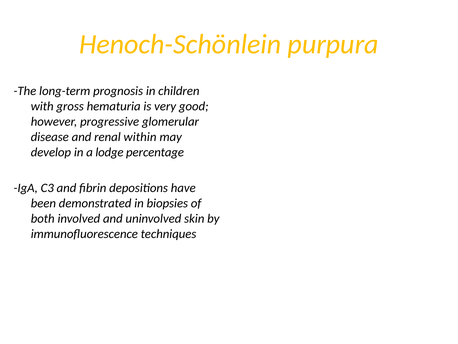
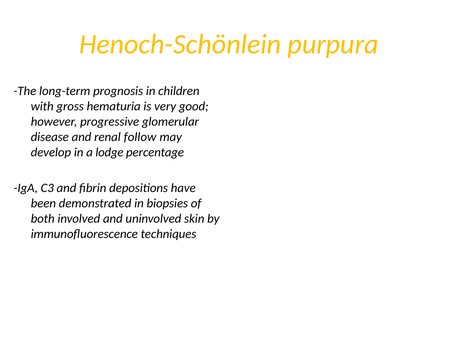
within: within -> follow (140, 137)
